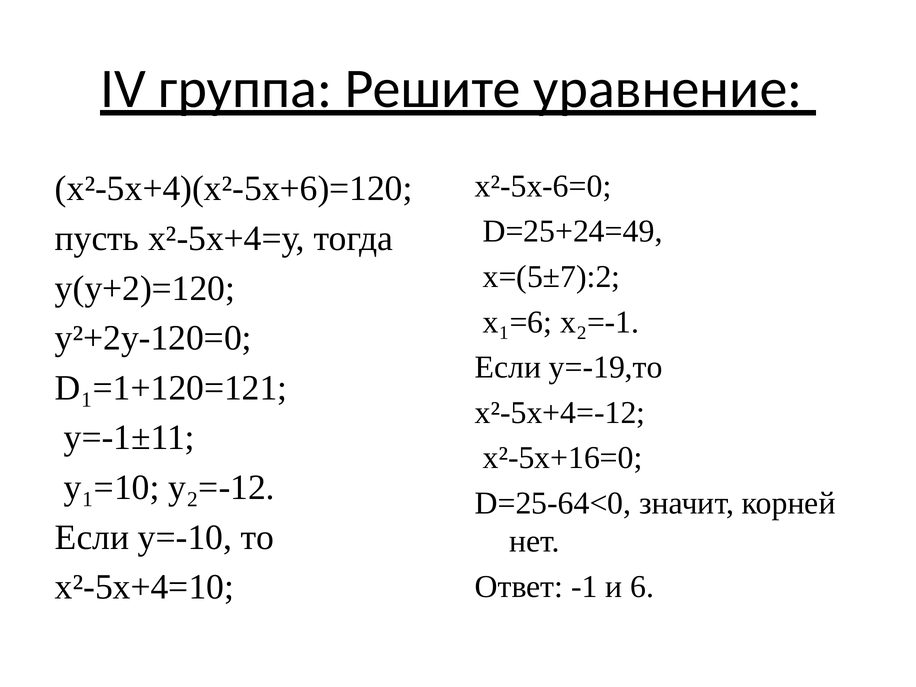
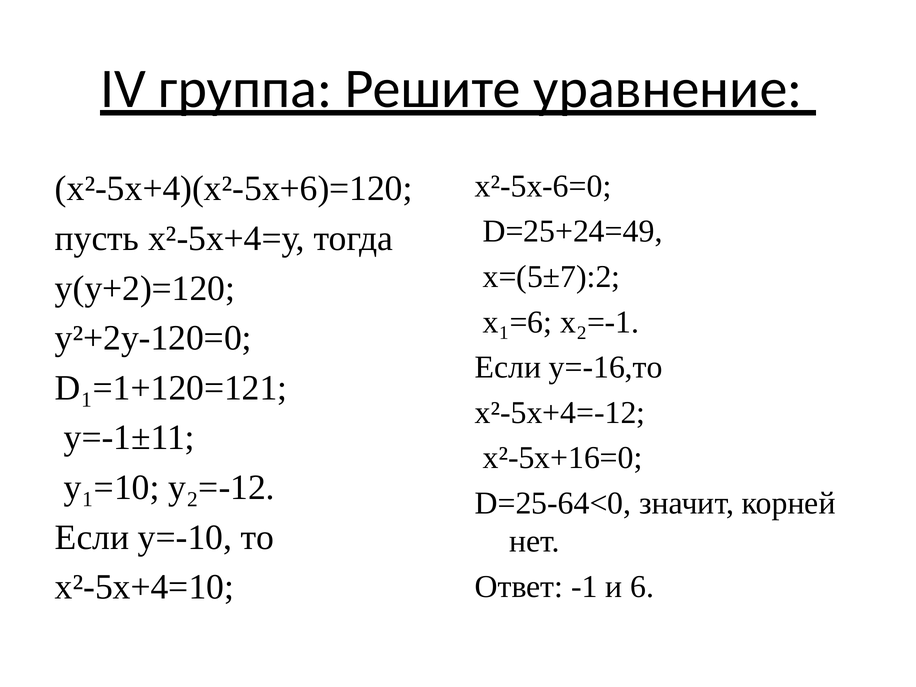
у=-19,то: у=-19,то -> у=-16,то (606, 367)
